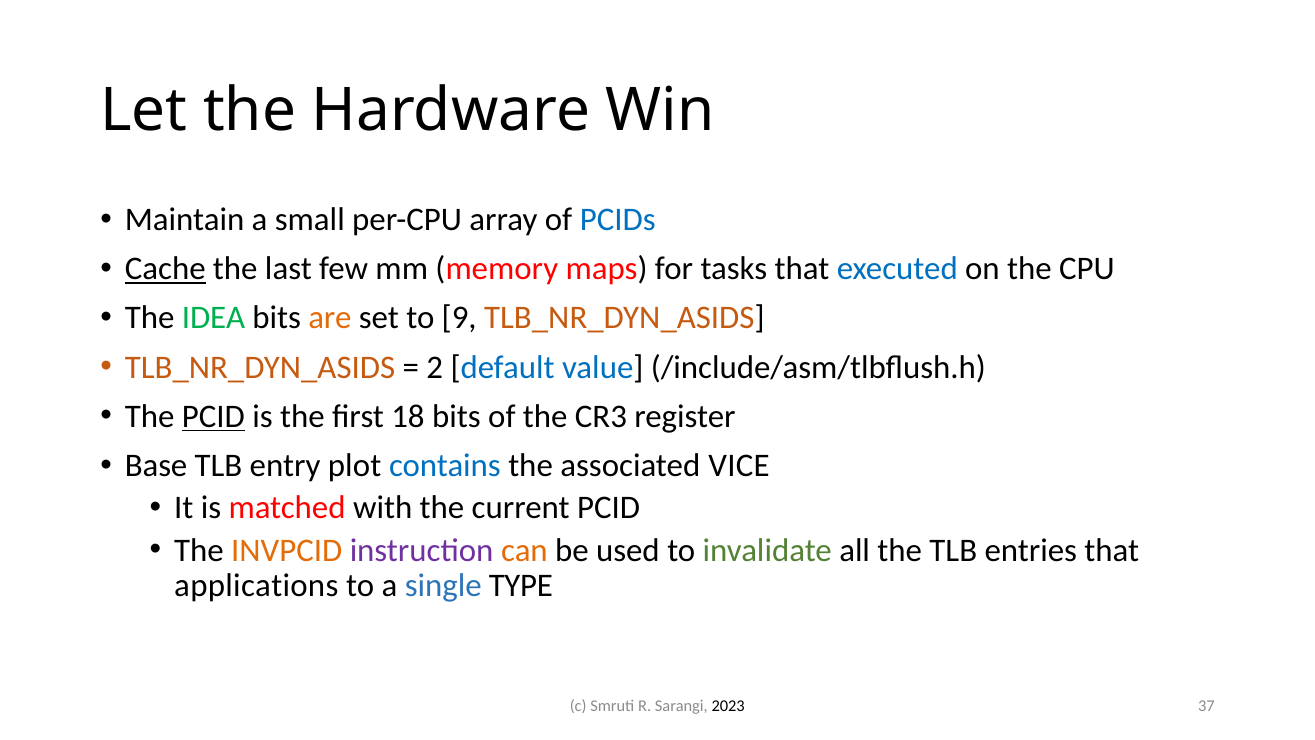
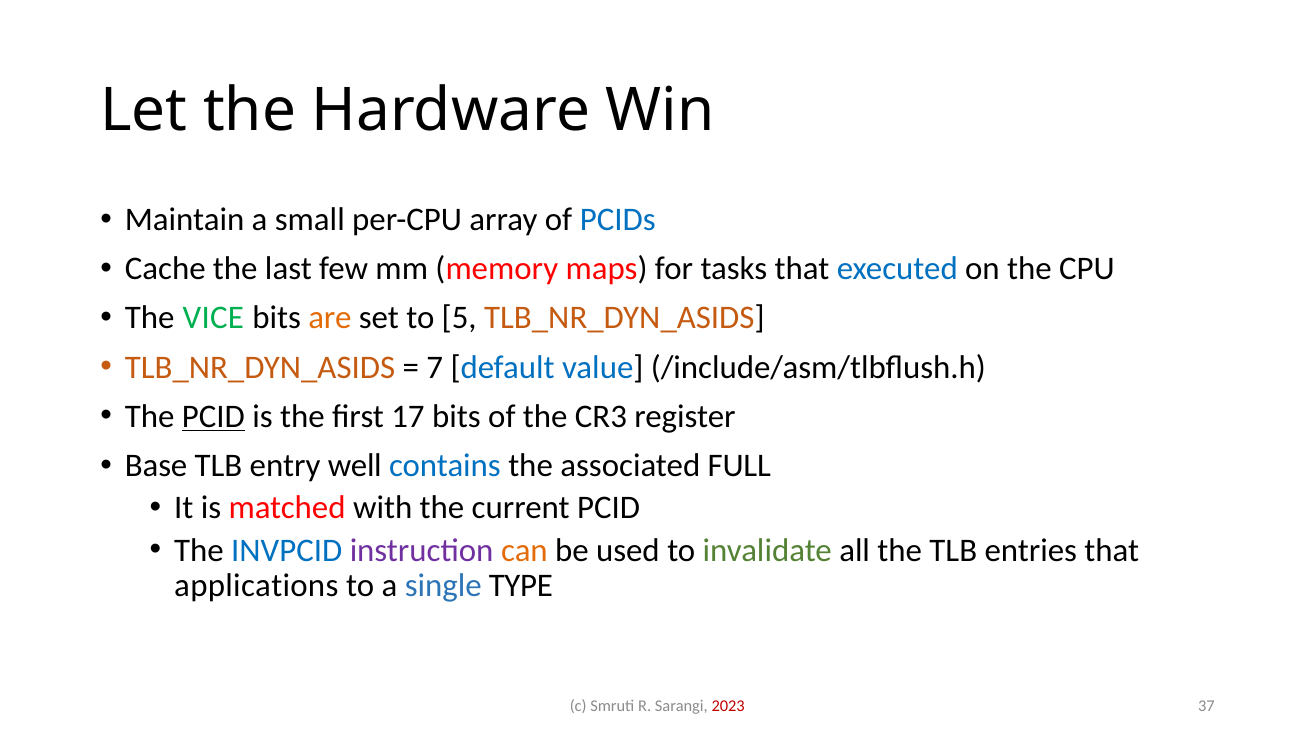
Cache underline: present -> none (165, 269)
IDEA: IDEA -> VICE (213, 318)
9: 9 -> 5 (459, 318)
2: 2 -> 7 (435, 367)
18: 18 -> 17 (408, 416)
plot: plot -> well (355, 465)
VICE: VICE -> FULL (739, 465)
INVPCID colour: orange -> blue (287, 550)
2023 colour: black -> red (728, 706)
